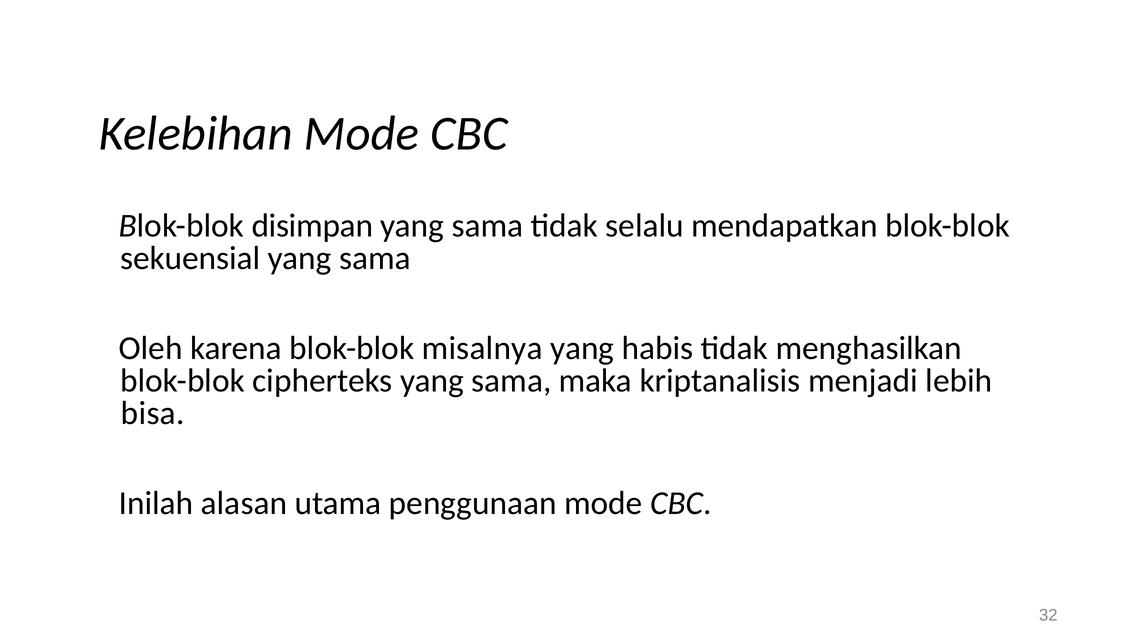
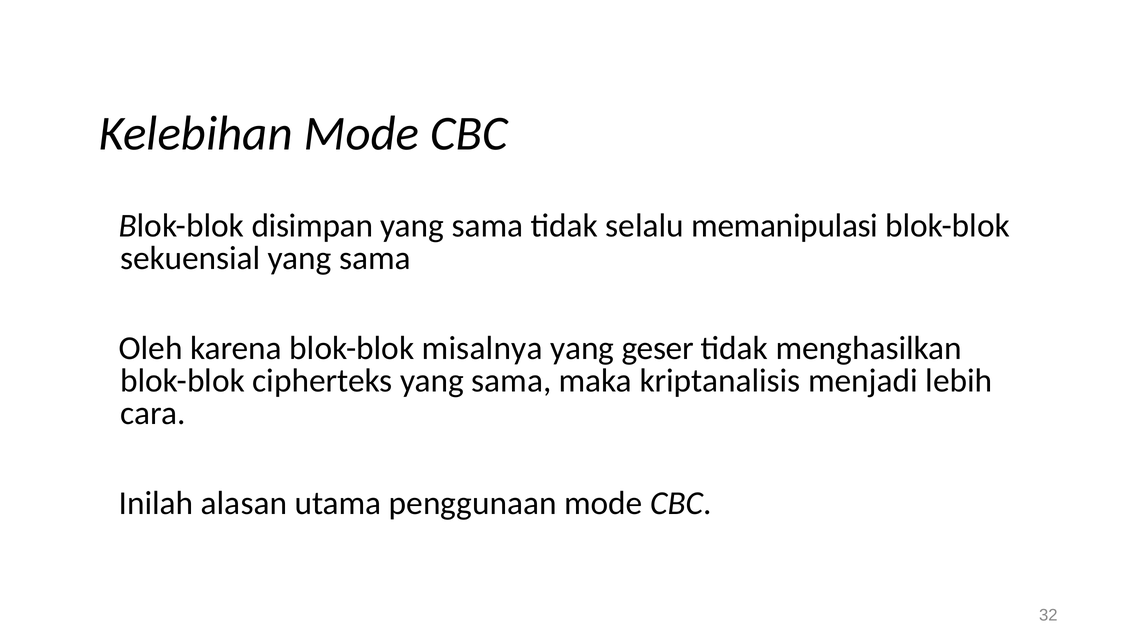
mendapatkan: mendapatkan -> memanipulasi (785, 226)
habis: habis -> geser (658, 348)
bisa: bisa -> cara (153, 413)
